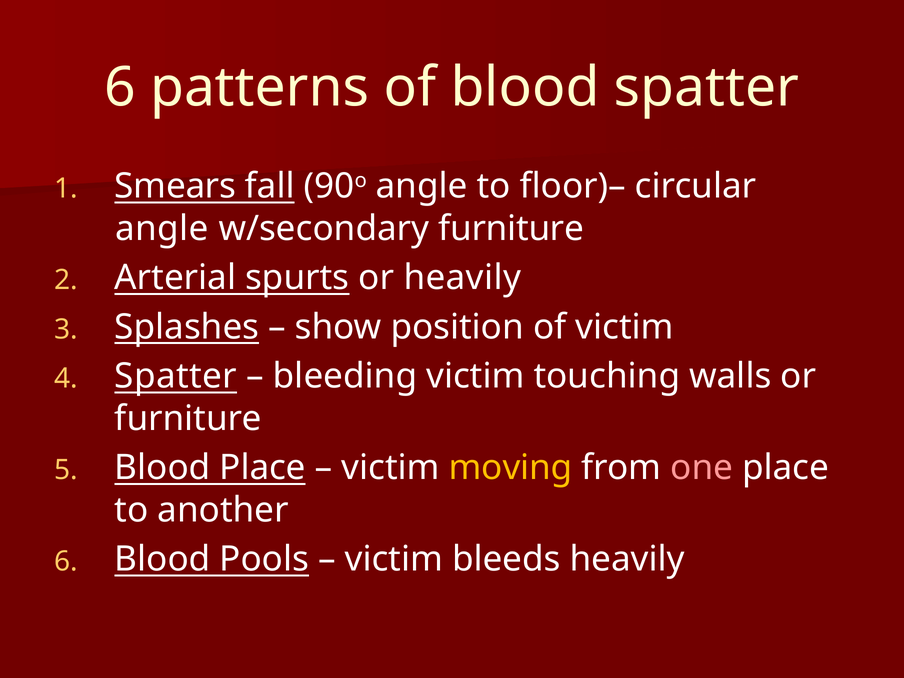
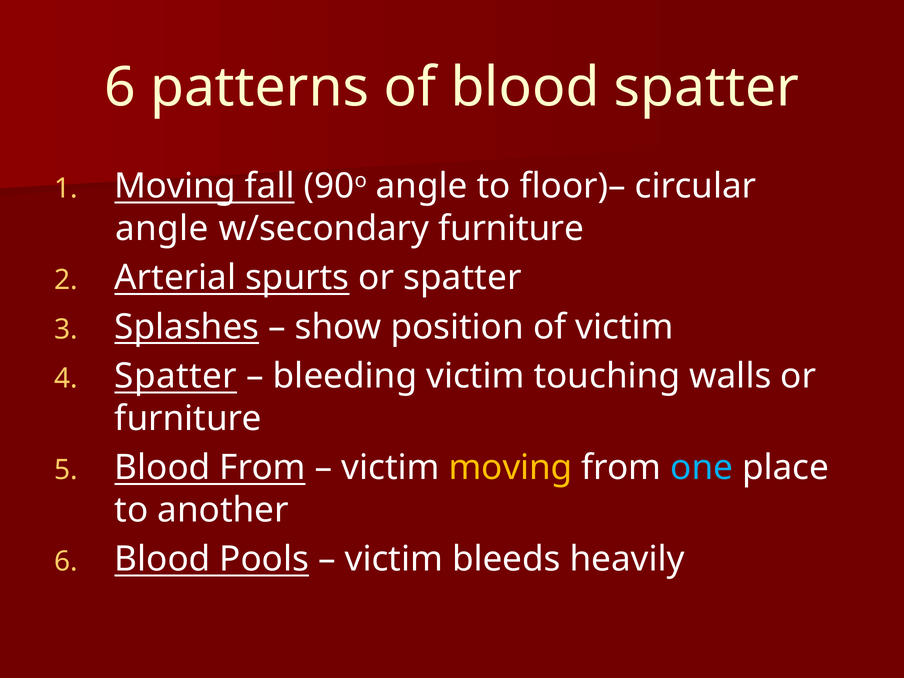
Smears: Smears -> Moving (175, 186)
or heavily: heavily -> spatter (462, 278)
Blood Place: Place -> From (263, 468)
one colour: pink -> light blue (702, 468)
